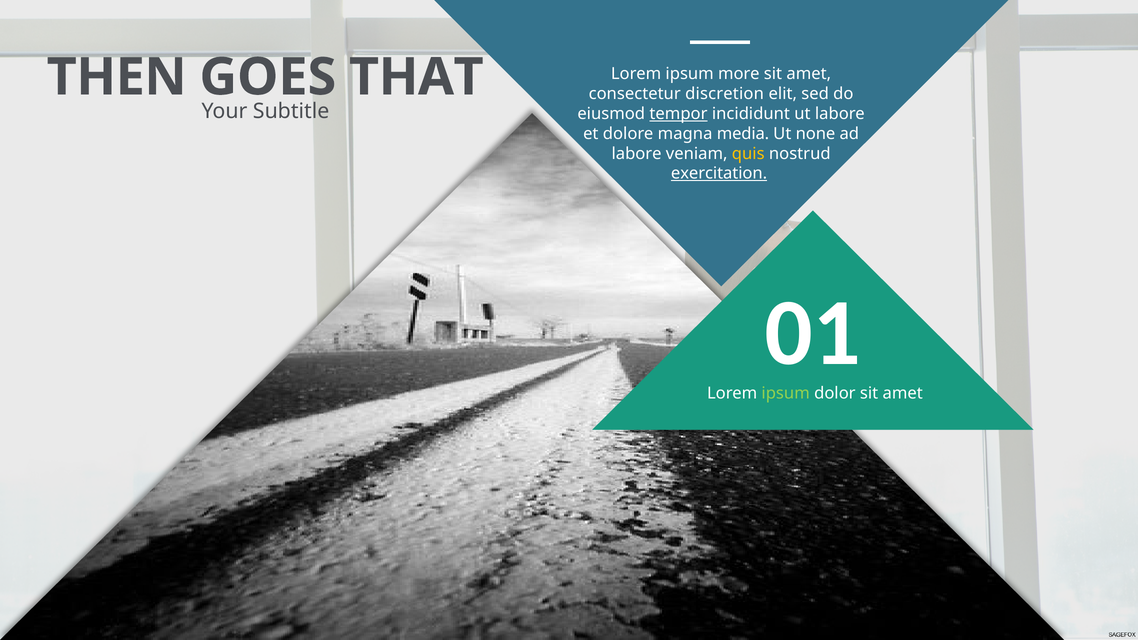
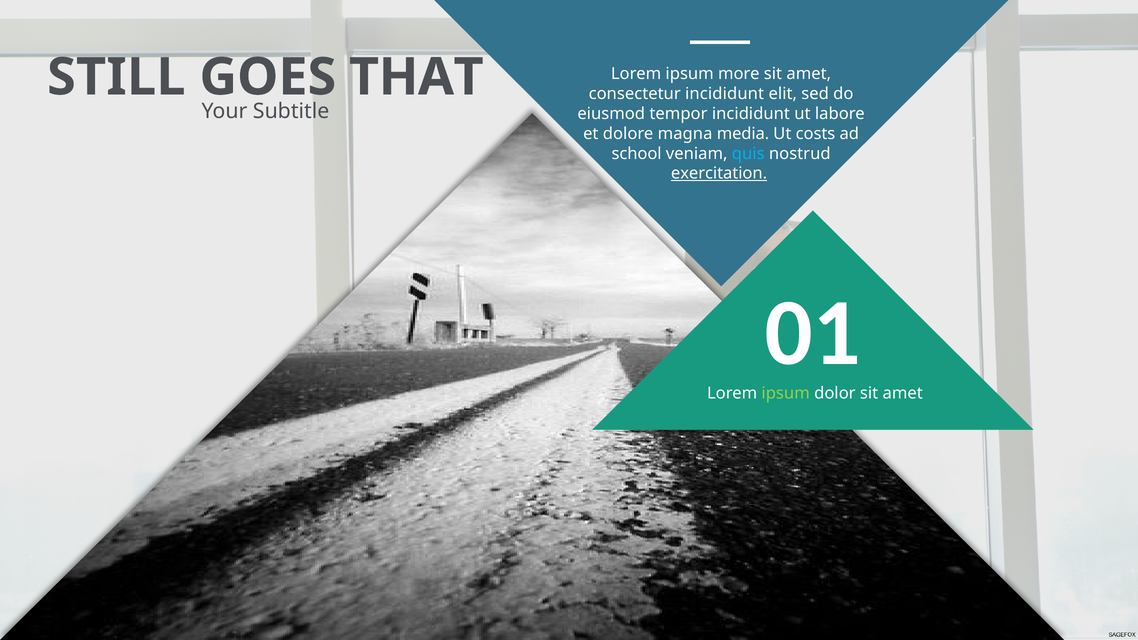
THEN: THEN -> STILL (116, 77)
consectetur discretion: discretion -> incididunt (725, 94)
tempor underline: present -> none (678, 114)
none: none -> costs (815, 134)
labore: labore -> school (637, 154)
quis colour: yellow -> light blue (748, 154)
